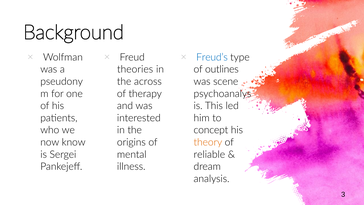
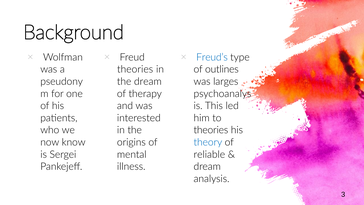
the across: across -> dream (148, 81)
scene: scene -> larges (226, 81)
concept: concept -> theories (211, 130)
theory colour: orange -> blue (208, 142)
